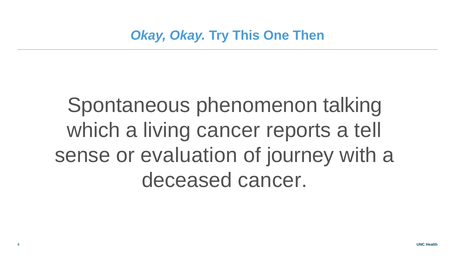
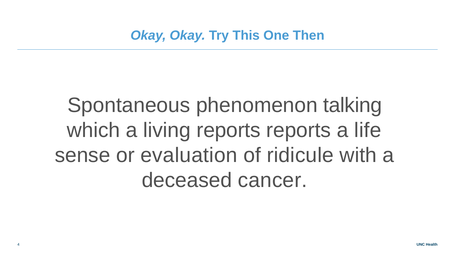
living cancer: cancer -> reports (229, 130)
tell: tell -> life (368, 130)
journey: journey -> ridicule (300, 155)
